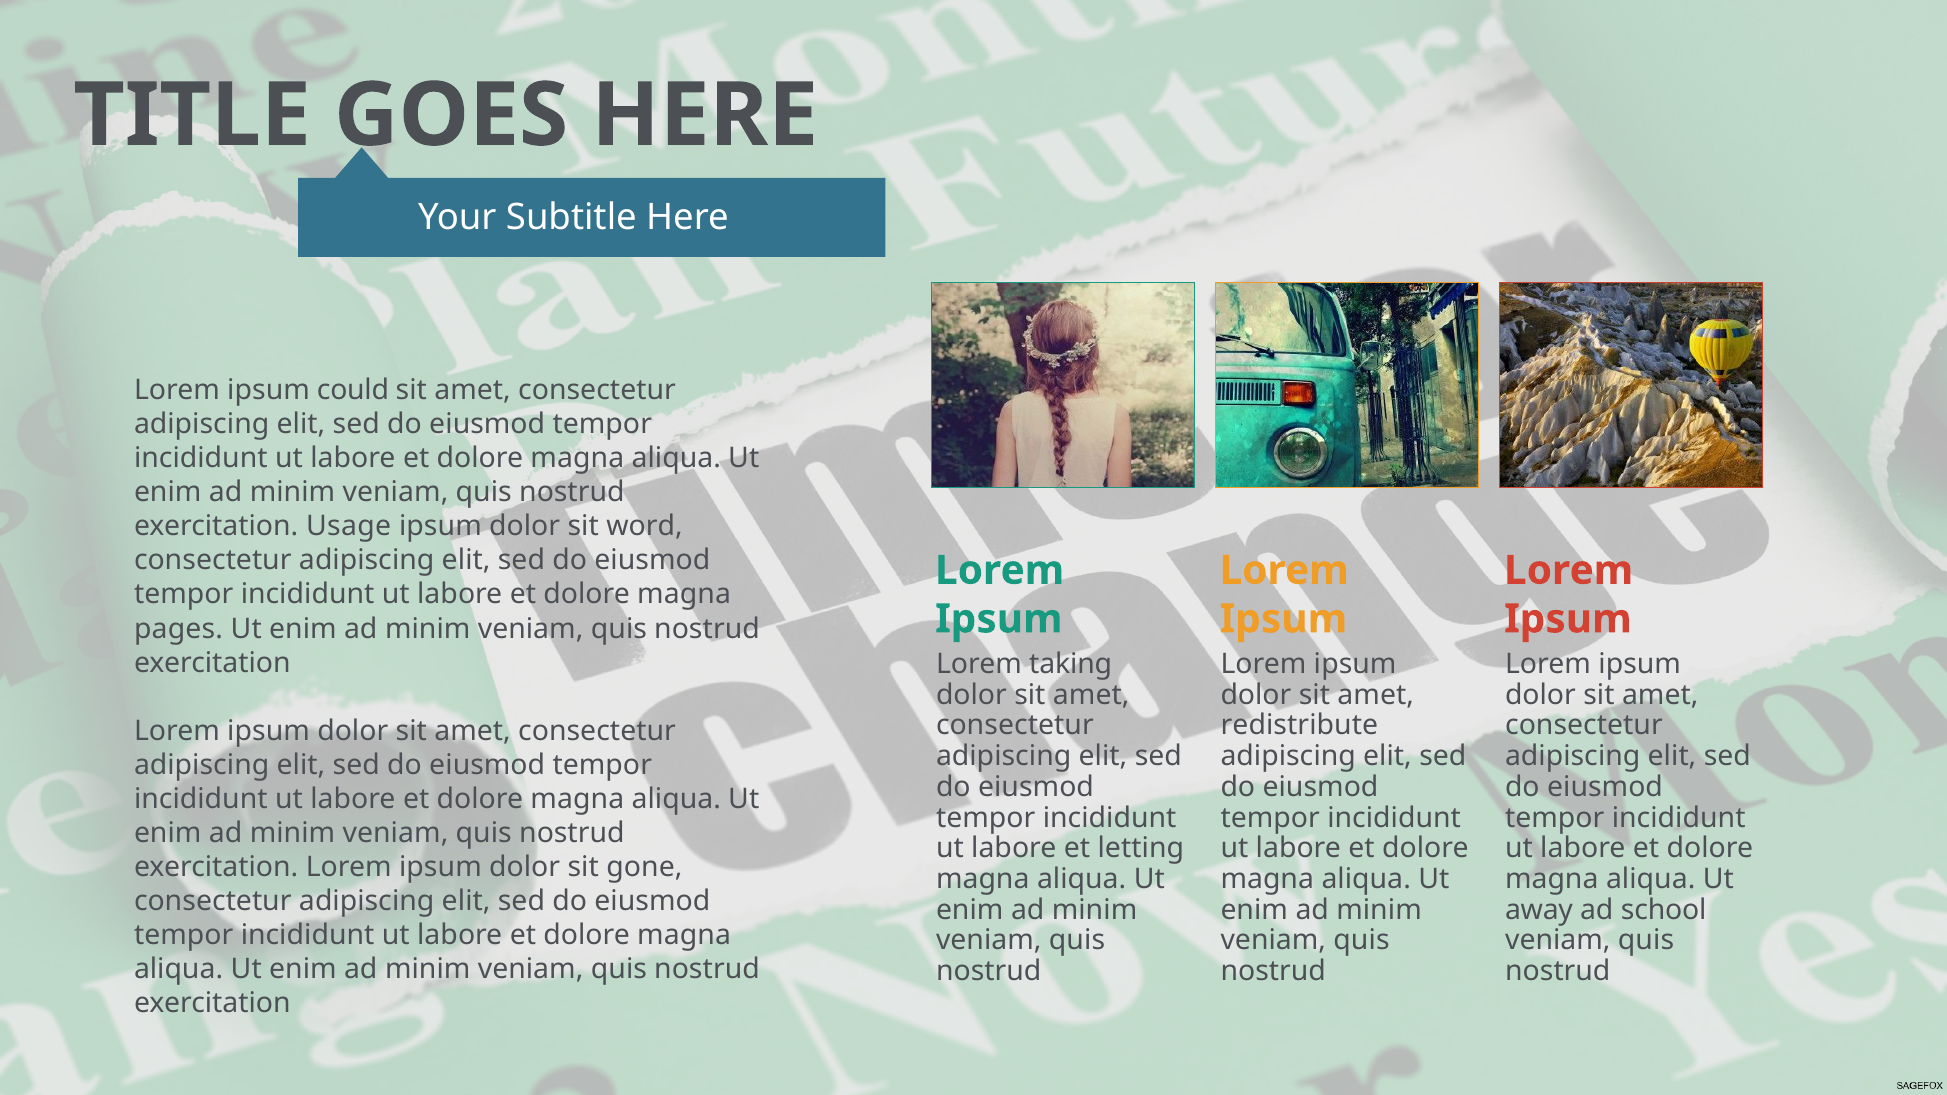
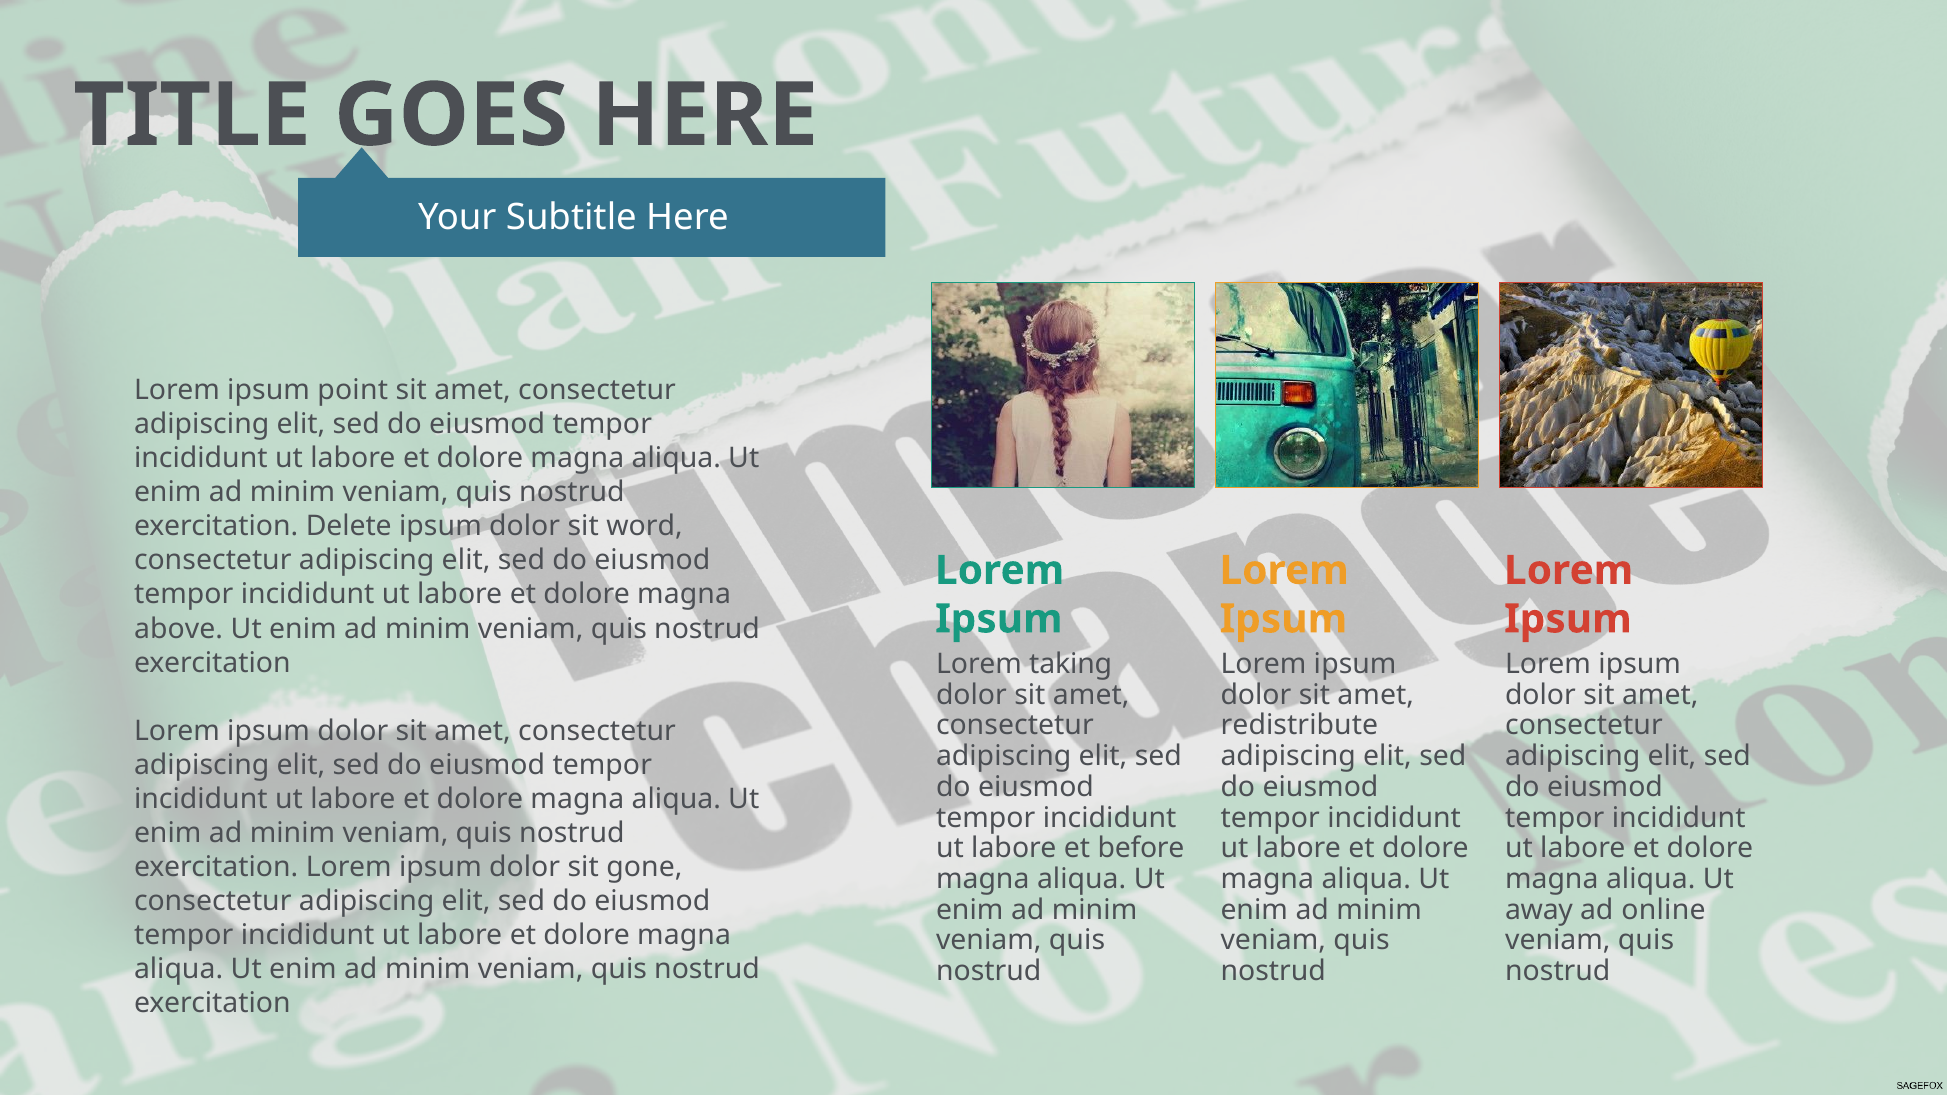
could: could -> point (353, 390)
Usage: Usage -> Delete (349, 526)
pages: pages -> above (179, 629)
letting: letting -> before (1141, 848)
school: school -> online (1663, 910)
